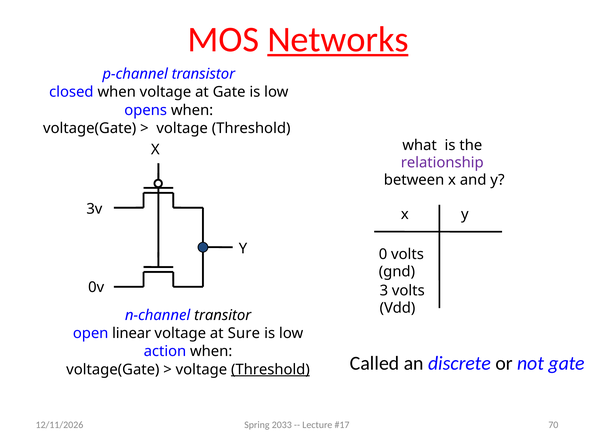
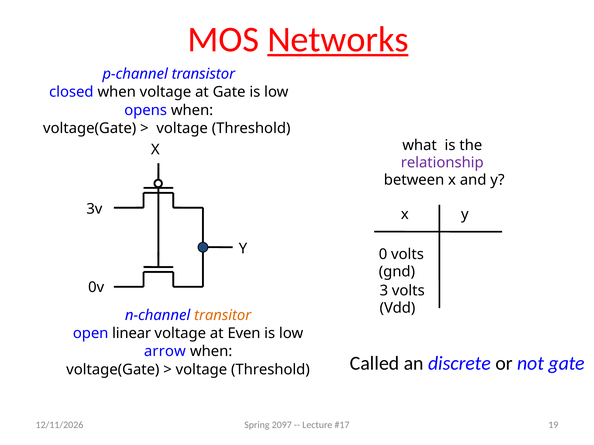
transitor colour: black -> orange (223, 316)
Sure: Sure -> Even (244, 334)
action: action -> arrow (165, 352)
Threshold underline: present -> none (270, 370)
70: 70 -> 19 (553, 425)
2033: 2033 -> 2097 (282, 425)
